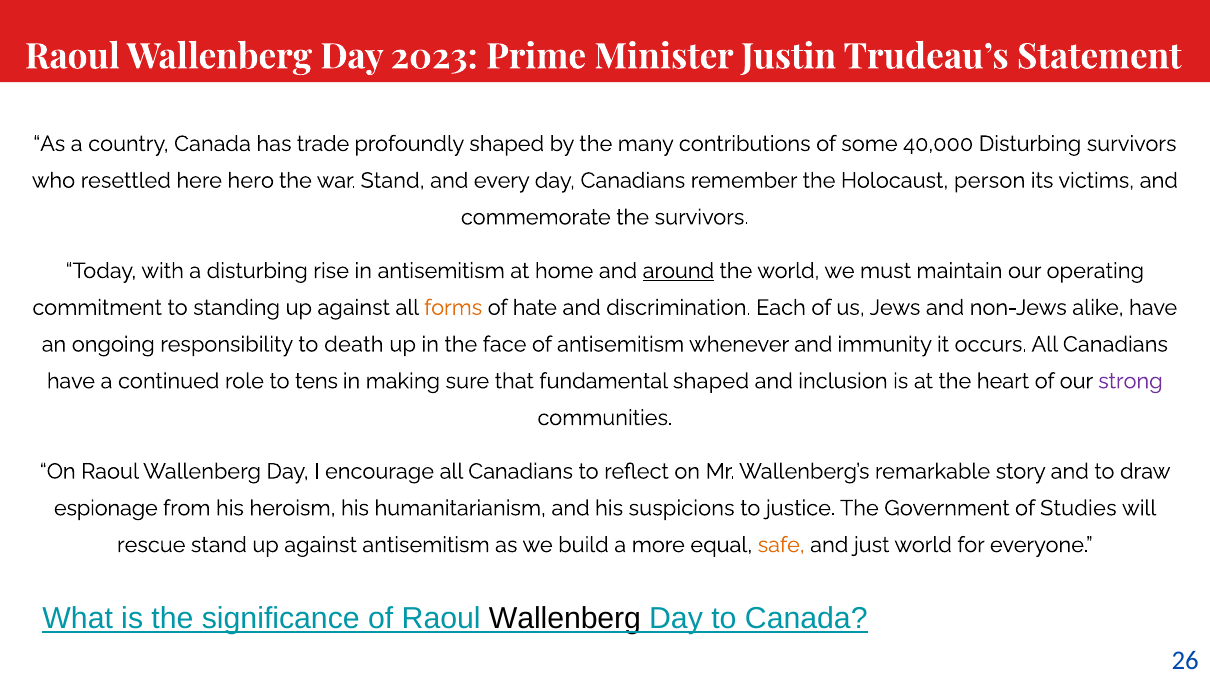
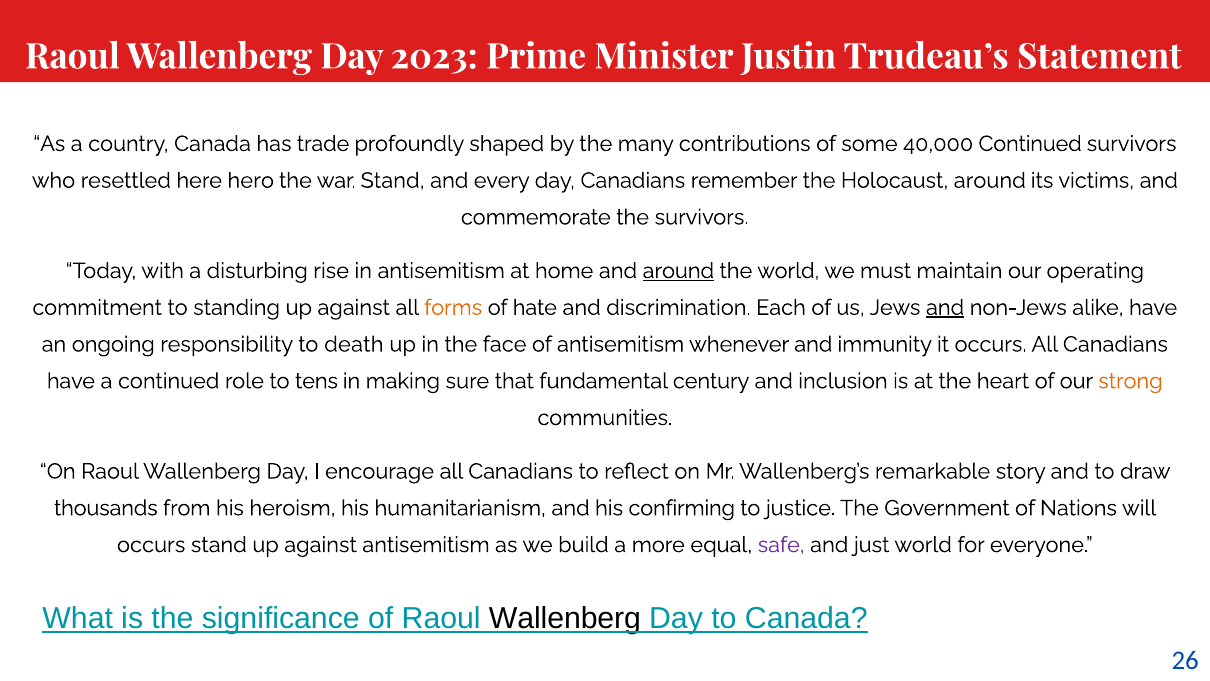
40,000 Disturbing: Disturbing -> Continued (1030, 144)
Holocaust person: person -> around (990, 180)
and underline: none -> present (945, 307)
fundamental shaped: shaped -> century (711, 381)
strong colour: purple -> orange (1130, 381)
espionage: espionage -> thousands (106, 508)
suspicions: suspicions -> confirming (682, 508)
Studies: Studies -> Nations (1078, 508)
rescue: rescue -> occurs (151, 545)
safe colour: orange -> purple (781, 545)
